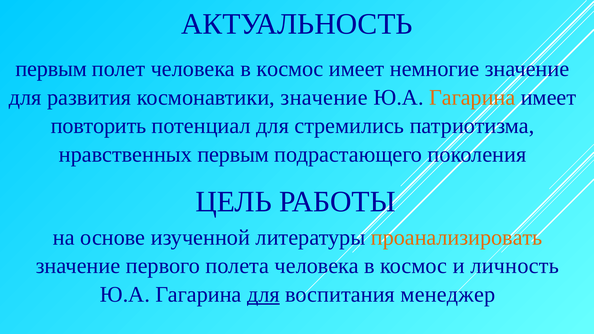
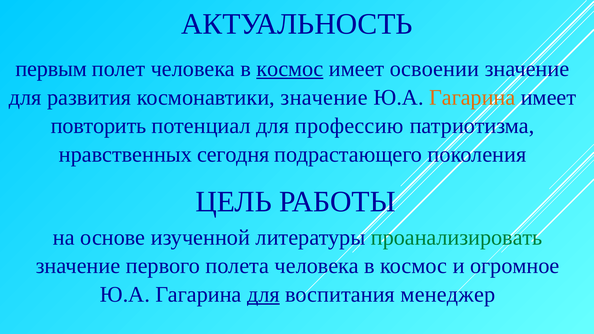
космос underline: none -> present (290, 69)
немногие: немногие -> освоении (435, 69)
стремились: стремились -> профессию (349, 126)
нравственных первым: первым -> сегодня (233, 155)
проанализировать colour: orange -> green (457, 237)
личность: личность -> огромное (515, 266)
